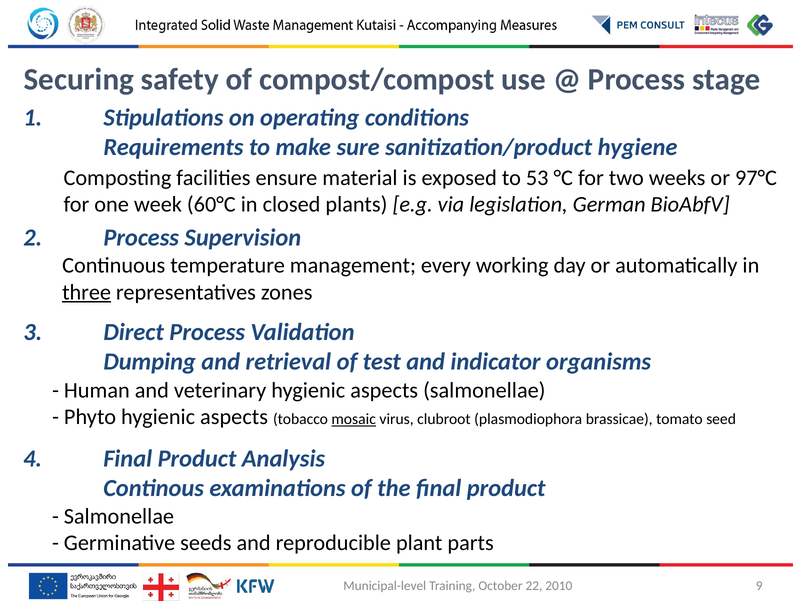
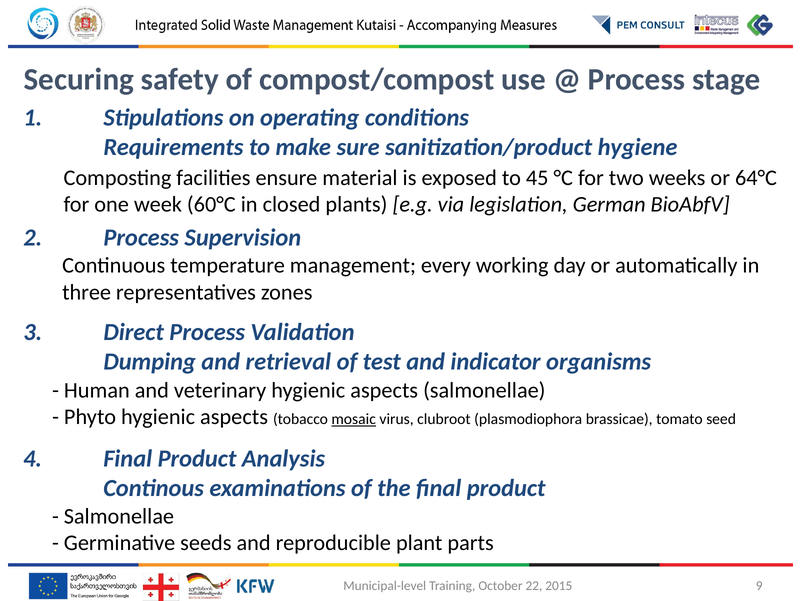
53: 53 -> 45 (537, 178)
97°C: 97°C -> 64°C (756, 178)
three underline: present -> none (87, 292)
2010: 2010 -> 2015 (559, 585)
